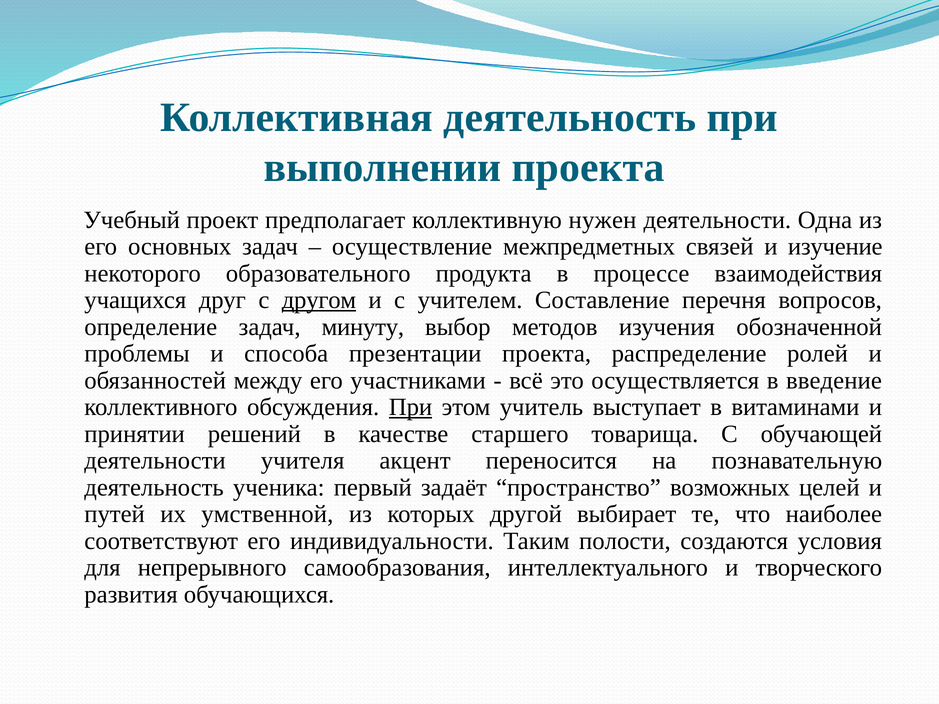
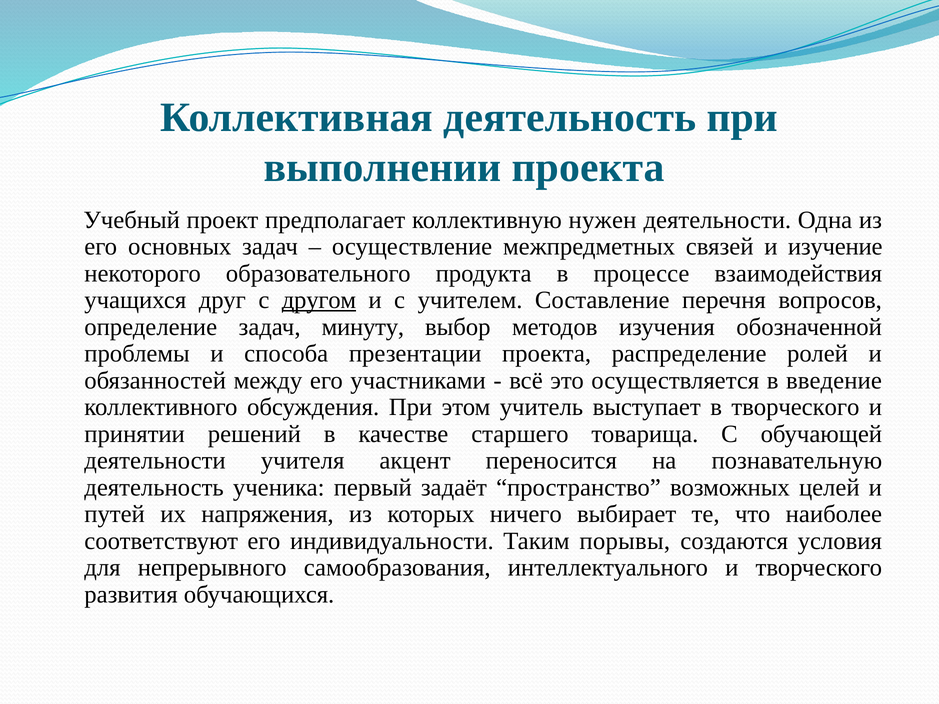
При underline: present -> none (411, 407)
в витаминами: витаминами -> творческого (795, 407)
умственной: умственной -> напряжения (267, 514)
другой: другой -> ничего (526, 514)
полости: полости -> порывы (625, 541)
